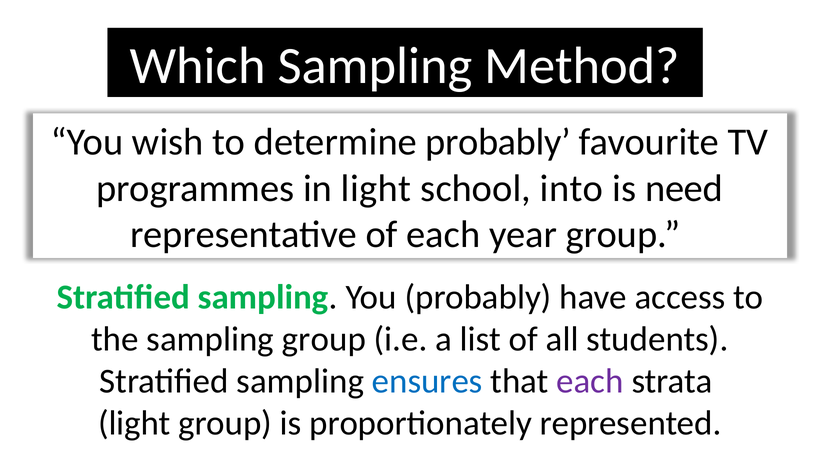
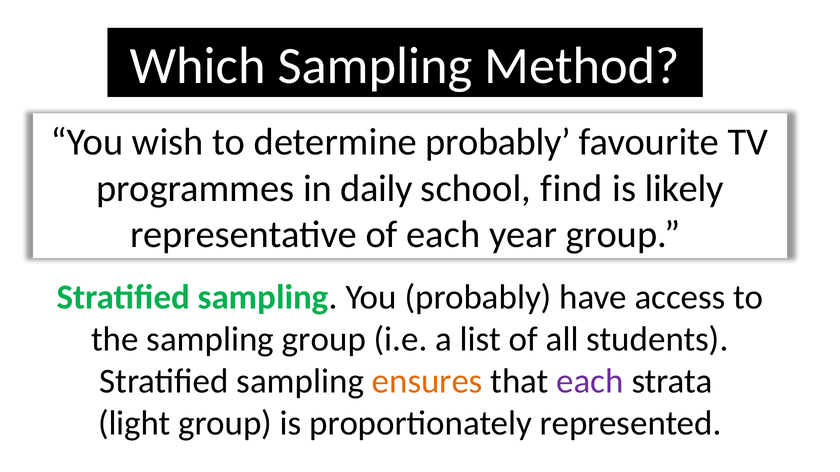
in light: light -> daily (376, 189)
into: into -> find (572, 189)
need: need -> likely (684, 189)
ensures colour: blue -> orange (427, 382)
